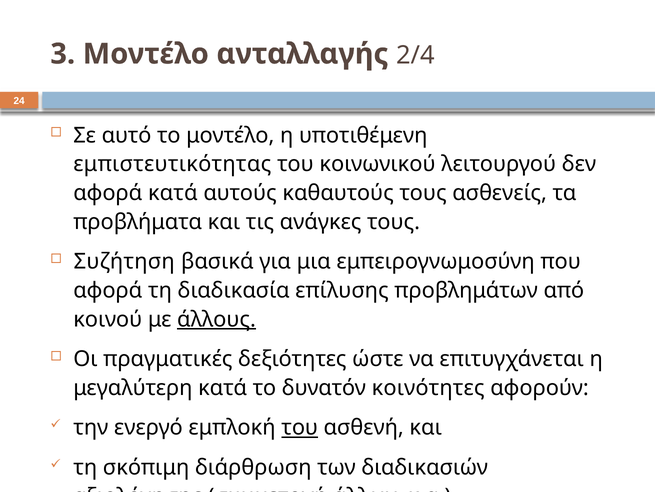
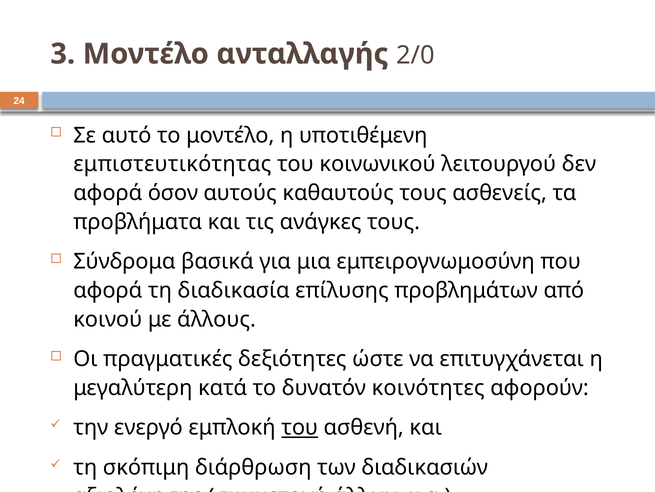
2/4: 2/4 -> 2/0 (415, 55)
αφορά κατά: κατά -> όσον (173, 193)
Συζήτηση: Συζήτηση -> Σύνδρομα (124, 261)
άλλους underline: present -> none (216, 319)
